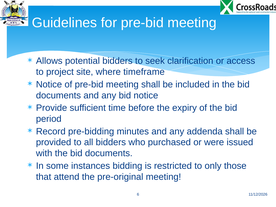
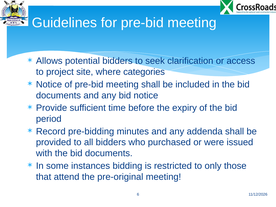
timeframe: timeframe -> categories (144, 72)
